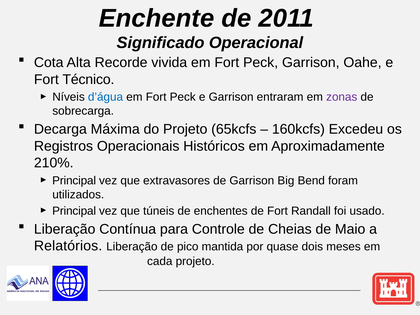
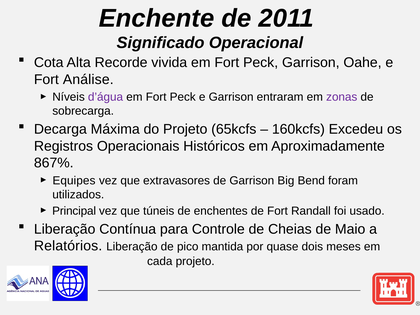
Técnico: Técnico -> Análise (88, 79)
d’água colour: blue -> purple (106, 97)
210%: 210% -> 867% (54, 163)
Principal: Principal -> Equipes (74, 180)
